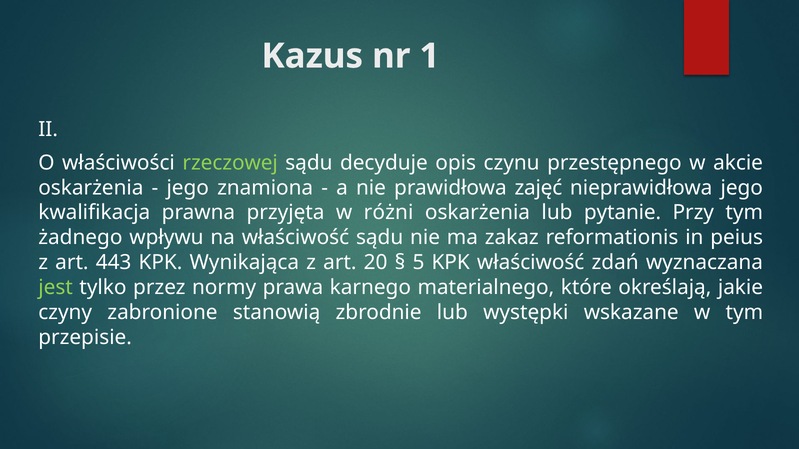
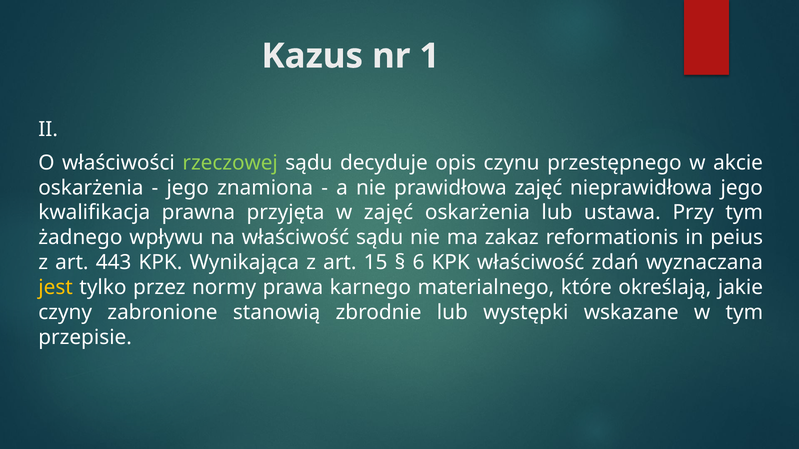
w różni: różni -> zajęć (389, 213)
pytanie: pytanie -> ustawa (622, 213)
20: 20 -> 15 (376, 263)
5: 5 -> 6 (418, 263)
jest colour: light green -> yellow (56, 288)
